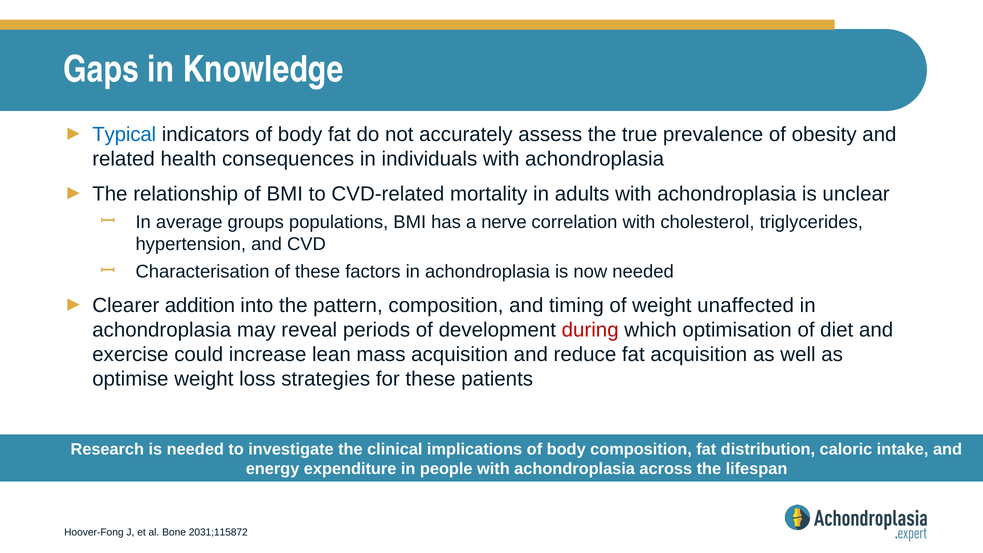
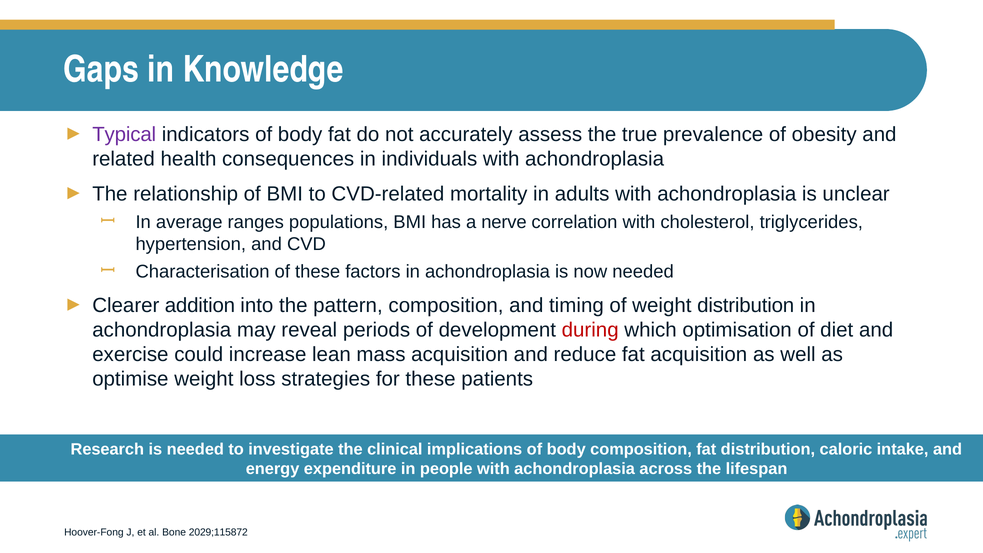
Typical colour: blue -> purple (124, 134)
groups: groups -> ranges (256, 222)
weight unaffected: unaffected -> distribution (746, 305)
2031;115872: 2031;115872 -> 2029;115872 (218, 532)
